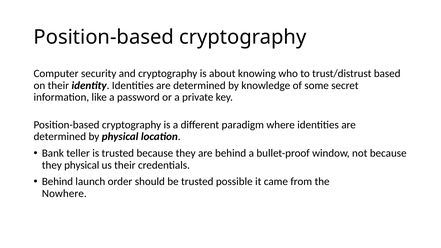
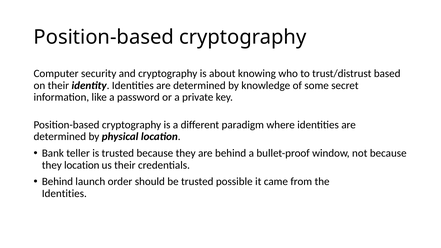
they physical: physical -> location (82, 165)
Nowhere: Nowhere -> Identities (64, 193)
